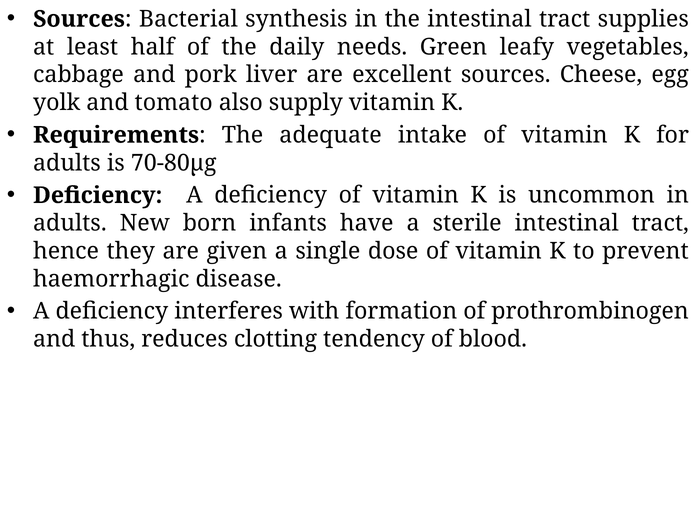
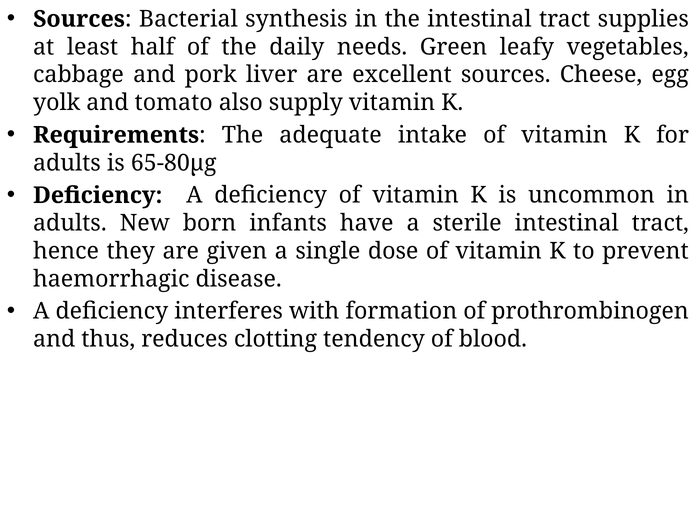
70-80µg: 70-80µg -> 65-80µg (174, 163)
